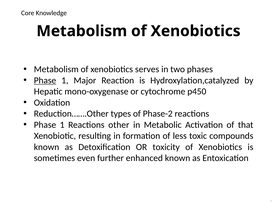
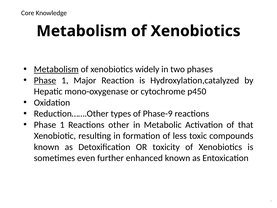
Metabolism underline: none -> present (56, 69)
serves: serves -> widely (147, 69)
Phase-2: Phase-2 -> Phase-9 (158, 114)
